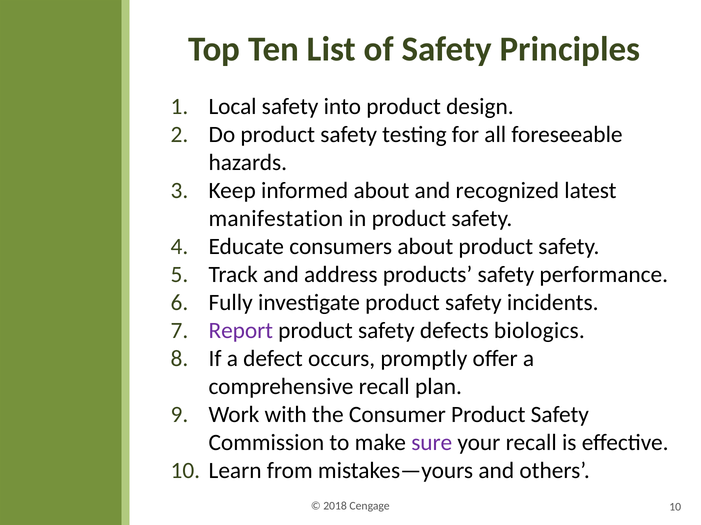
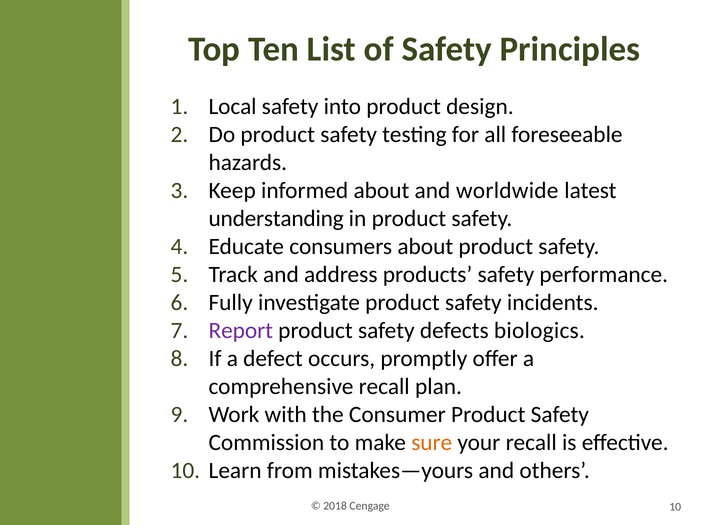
recognized: recognized -> worldwide (507, 191)
manifestation: manifestation -> understanding (276, 219)
sure colour: purple -> orange (432, 443)
